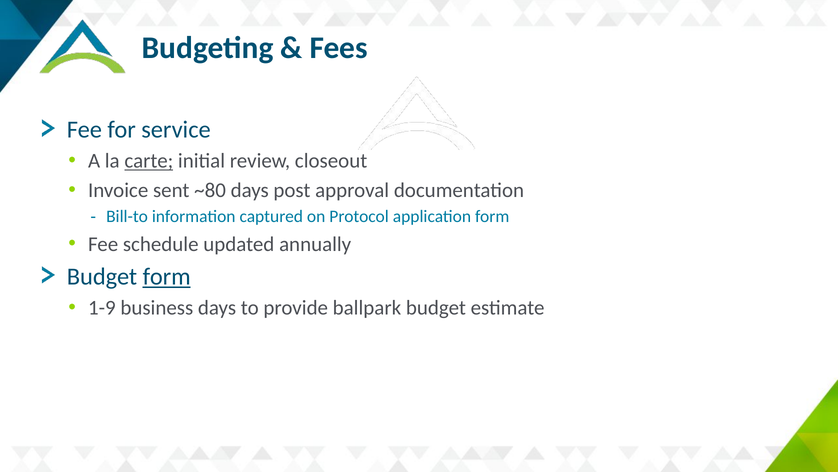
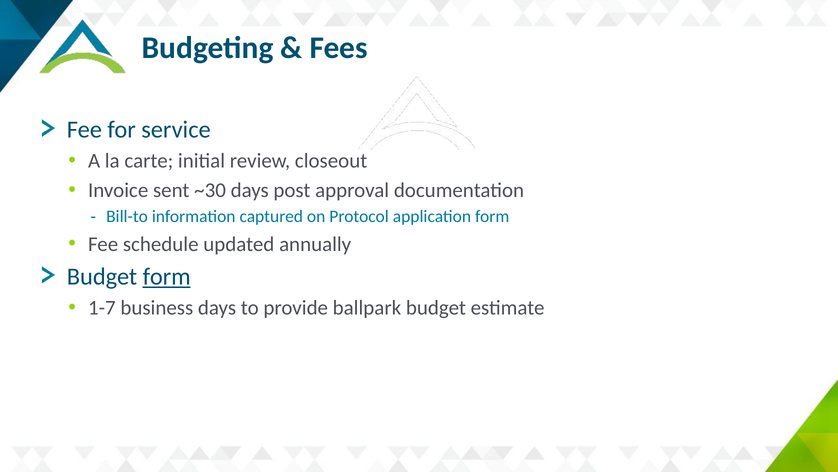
carte underline: present -> none (149, 161)
~80: ~80 -> ~30 (210, 190)
1-9: 1-9 -> 1-7 (102, 307)
